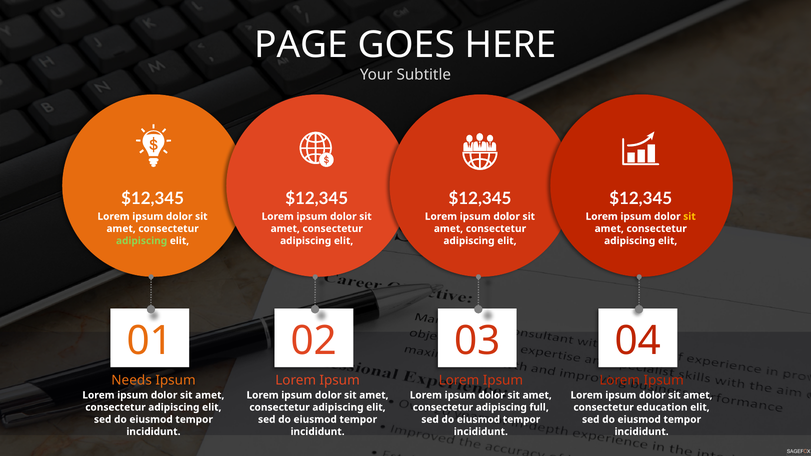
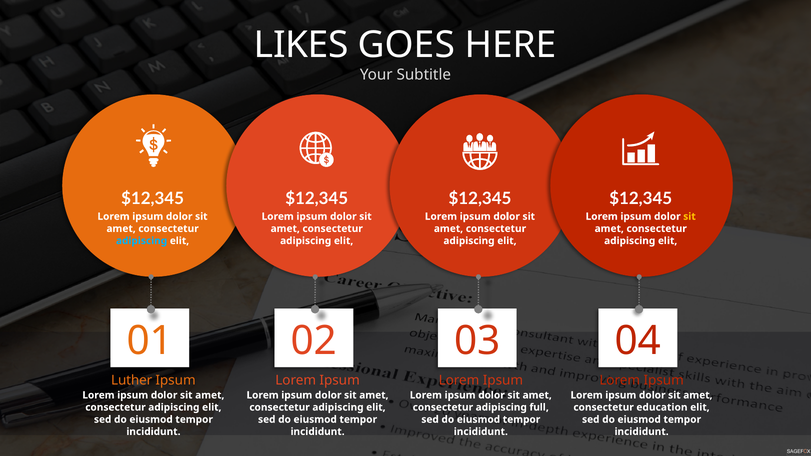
PAGE: PAGE -> LIKES (301, 45)
adipiscing colour: light green -> light blue (142, 241)
Needs: Needs -> Luther (132, 380)
